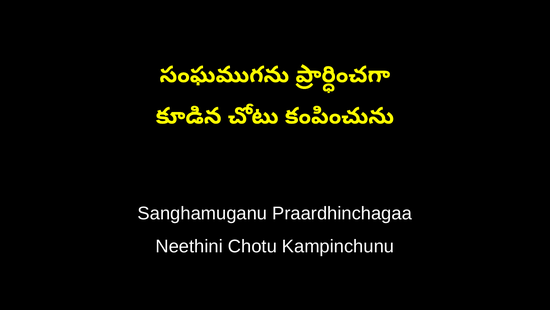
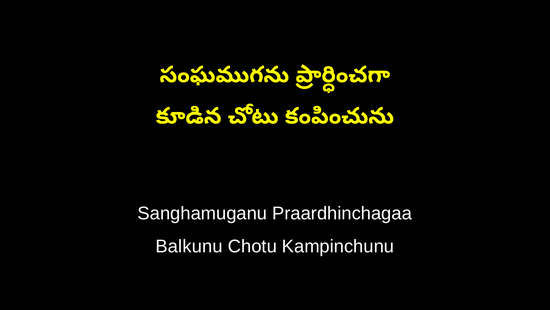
Neethini: Neethini -> Balkunu (189, 246)
